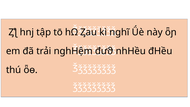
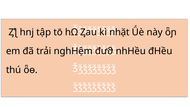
nghĩ: nghĩ -> nhặt (119, 32)
